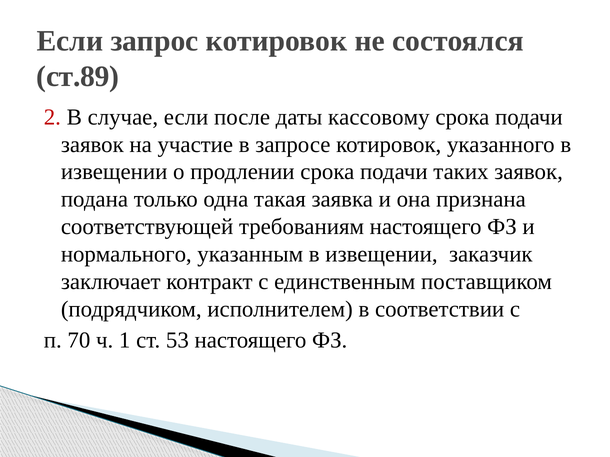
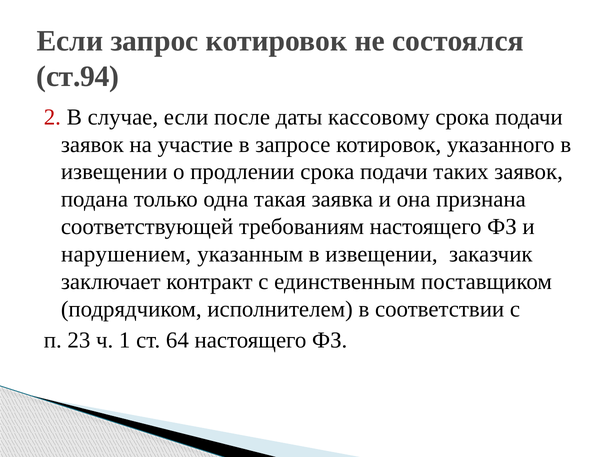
ст.89: ст.89 -> ст.94 (78, 77)
нормального: нормального -> нарушением (126, 255)
70: 70 -> 23 (79, 340)
53: 53 -> 64 (177, 340)
